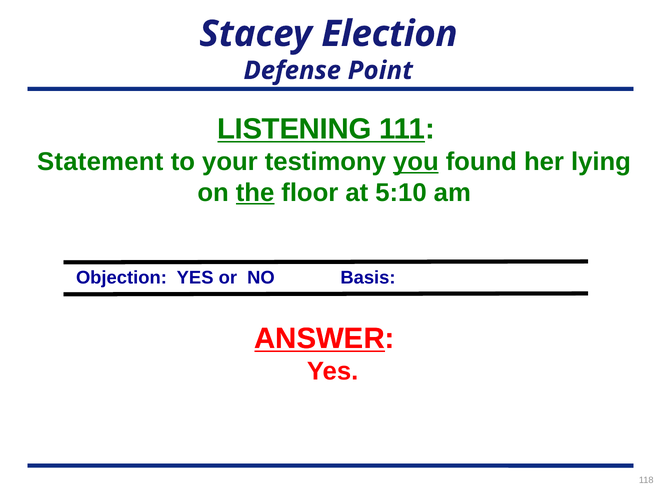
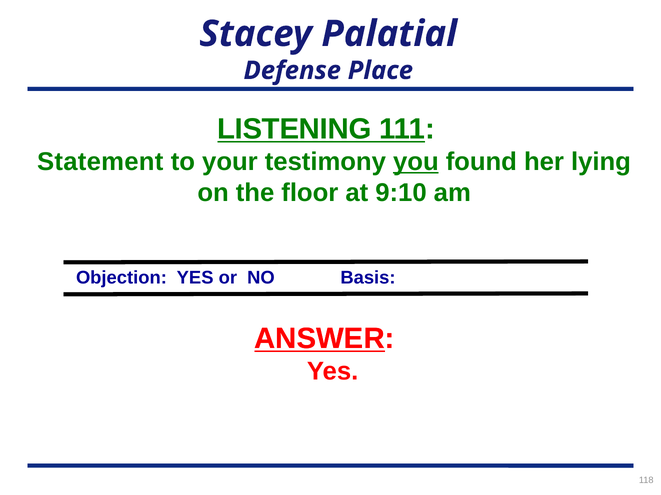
Election: Election -> Palatial (389, 34)
Point: Point -> Place (380, 71)
the underline: present -> none (255, 193)
5:10: 5:10 -> 9:10 (401, 193)
